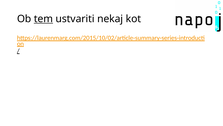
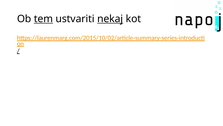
nekaj underline: none -> present (110, 19)
